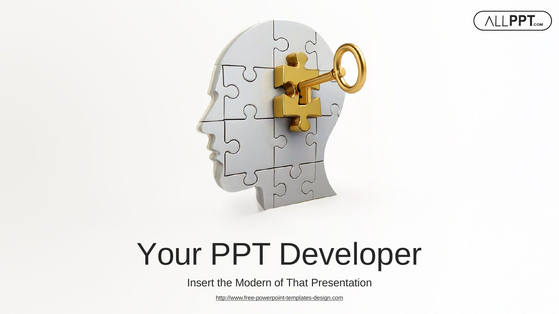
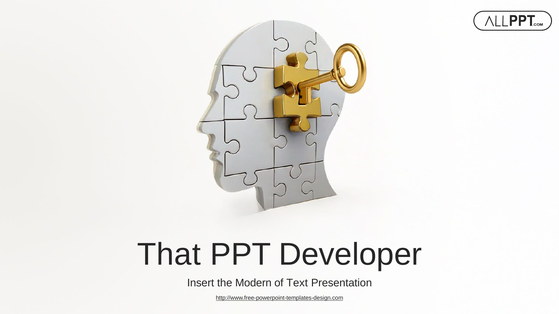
Your: Your -> That (169, 255)
That: That -> Text (297, 283)
